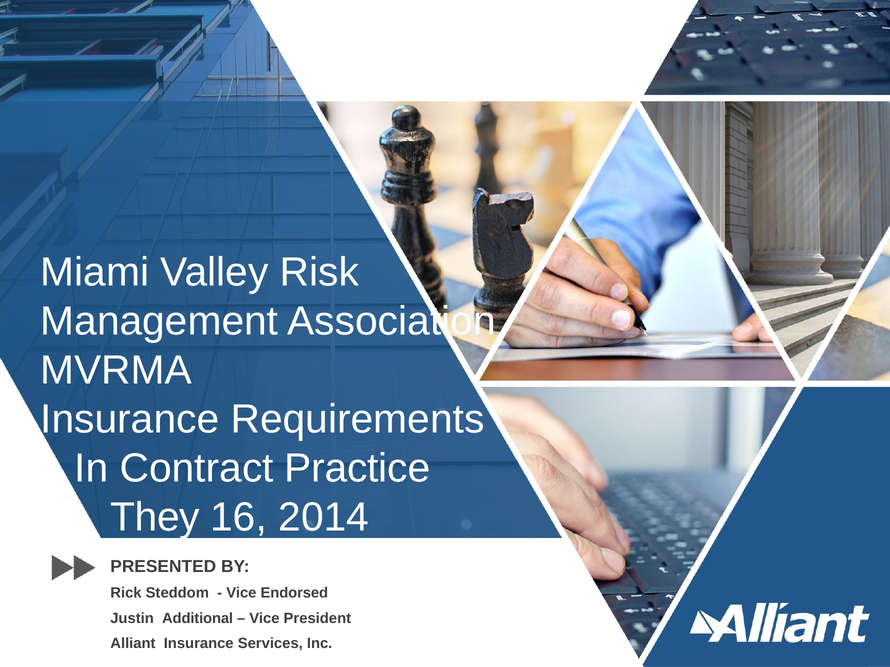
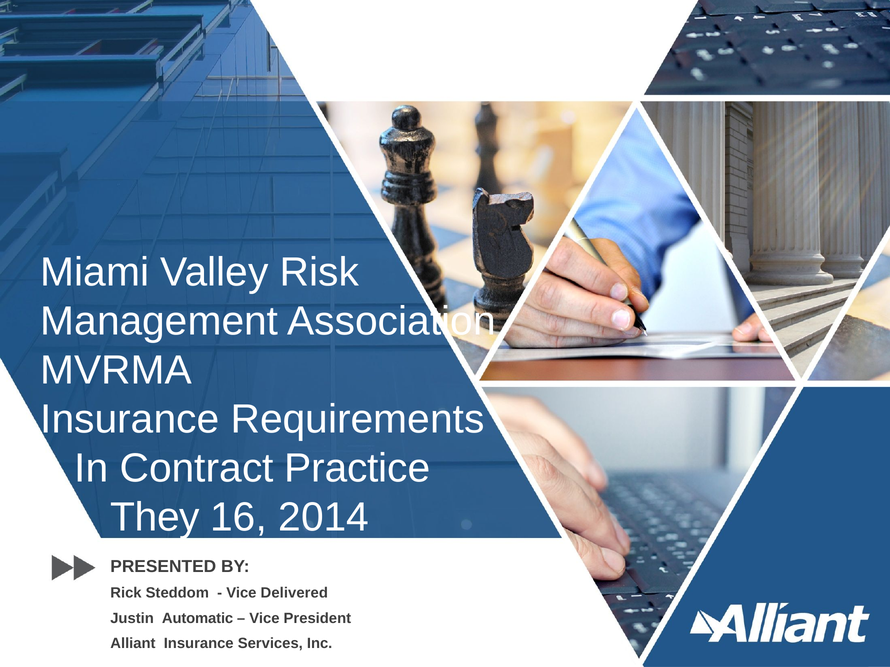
Endorsed: Endorsed -> Delivered (294, 594)
Additional: Additional -> Automatic (198, 619)
